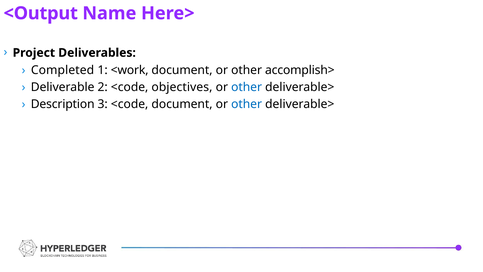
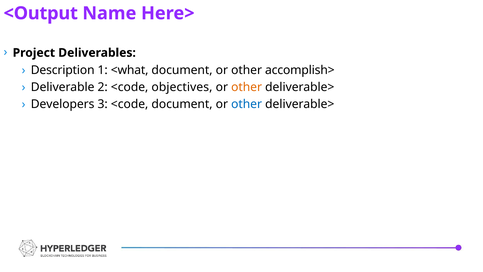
Completed: Completed -> Description (63, 70)
<work: <work -> <what (130, 70)
other colour: blue -> orange (247, 87)
Description: Description -> Developers (63, 104)
